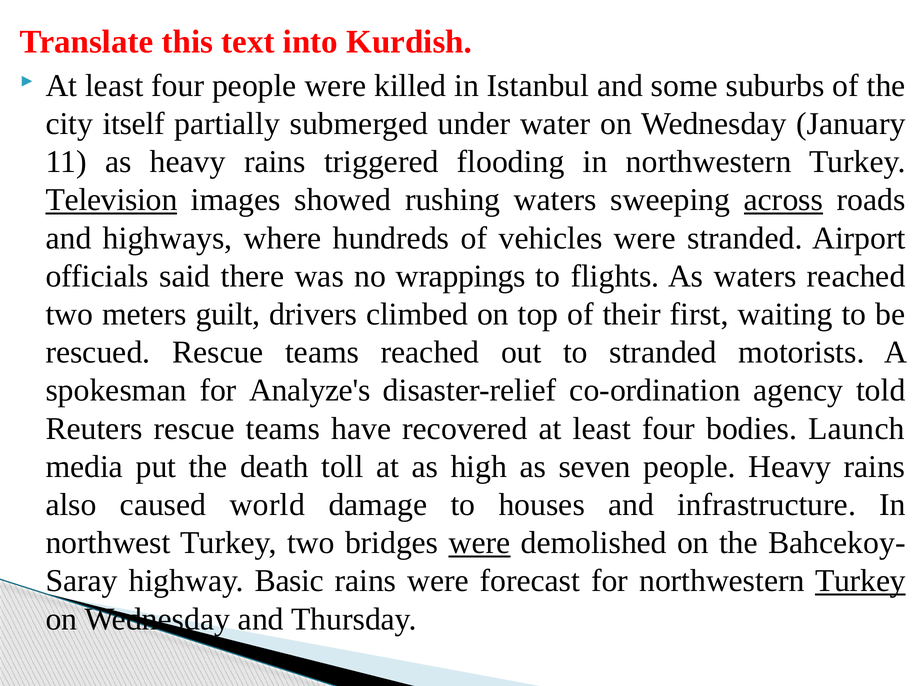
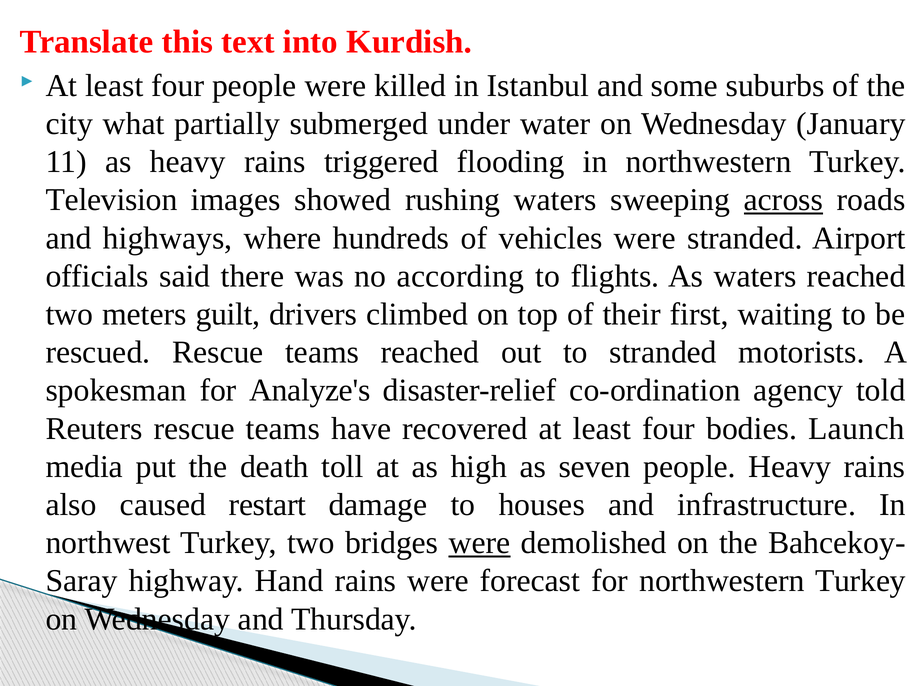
itself: itself -> what (134, 124)
Television underline: present -> none (111, 200)
wrappings: wrappings -> according (460, 276)
world: world -> restart (268, 505)
Basic: Basic -> Hand (289, 581)
Turkey underline: present -> none (860, 581)
